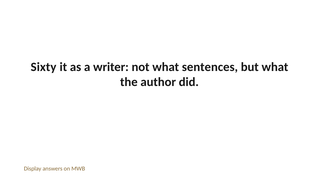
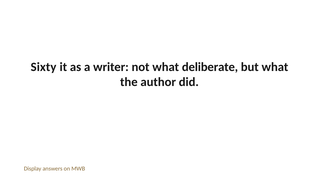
sentences: sentences -> deliberate (210, 67)
